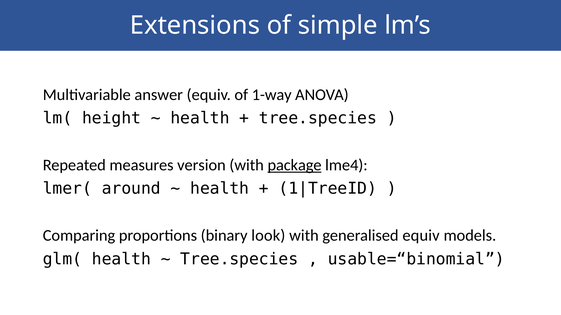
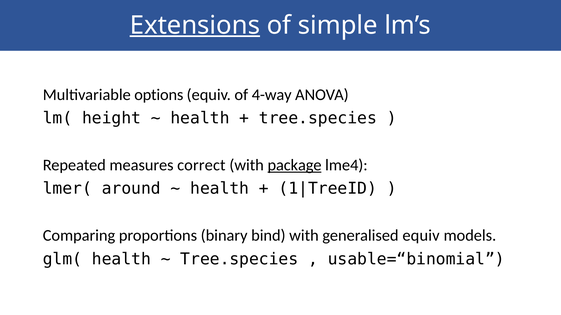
Extensions underline: none -> present (195, 25)
answer: answer -> options (159, 95)
1-way: 1-way -> 4-way (272, 95)
version: version -> correct (201, 165)
look: look -> bind (268, 236)
